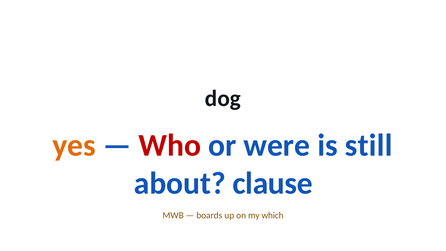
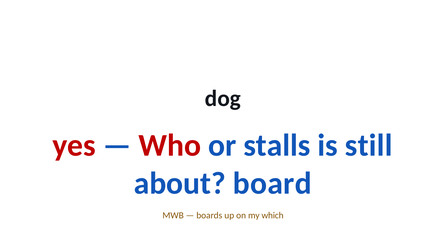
yes colour: orange -> red (74, 145)
were: were -> stalls (277, 145)
clause: clause -> board (272, 183)
